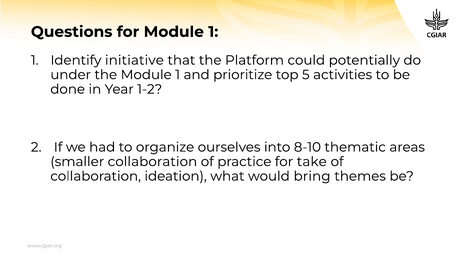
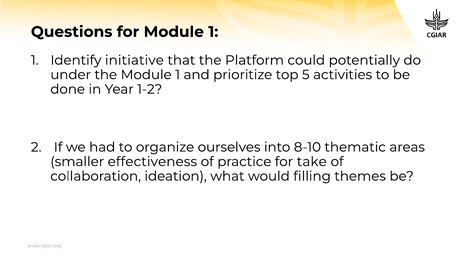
smaller collaboration: collaboration -> effectiveness (152, 162)
bring: bring -> filling (312, 176)
